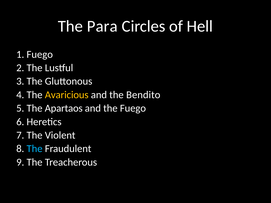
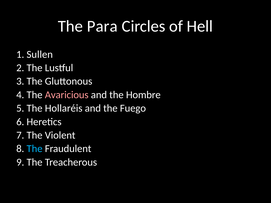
1 Fuego: Fuego -> Sullen (40, 54)
Avaricious colour: yellow -> pink (67, 95)
Bendito: Bendito -> Hombre (143, 95)
Apartaos: Apartaos -> Hollaréis (64, 108)
